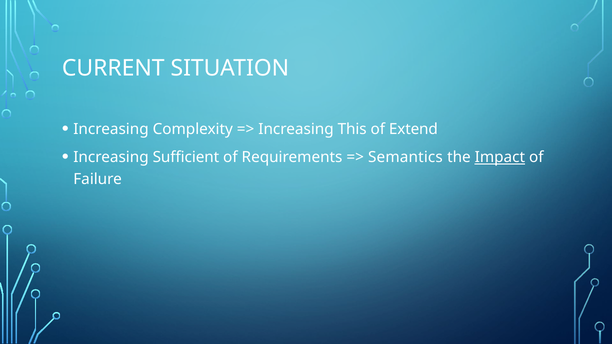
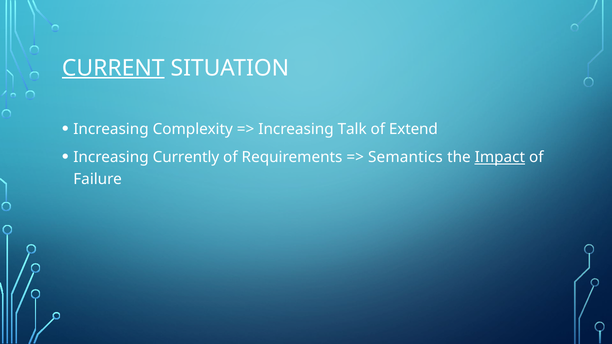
CURRENT underline: none -> present (113, 68)
This: This -> Talk (352, 129)
Sufficient: Sufficient -> Currently (186, 158)
